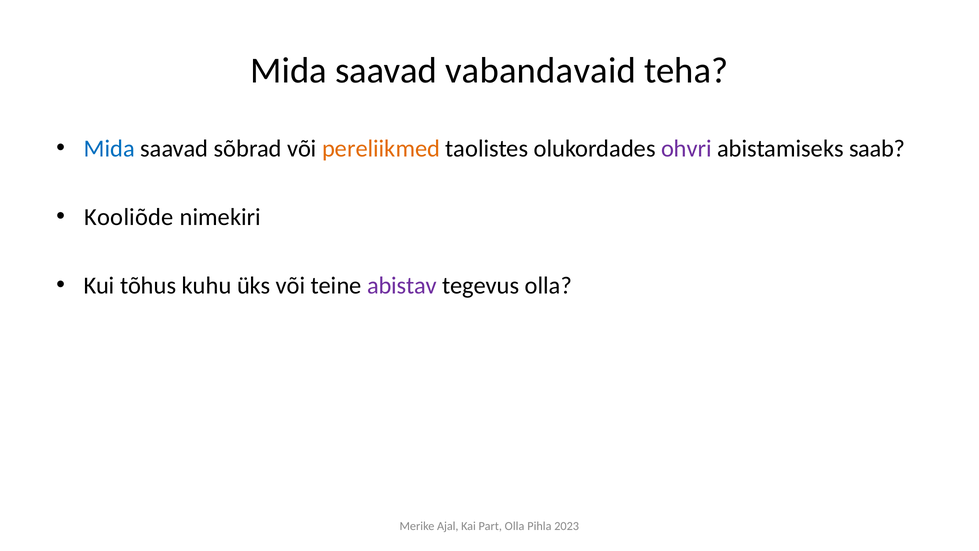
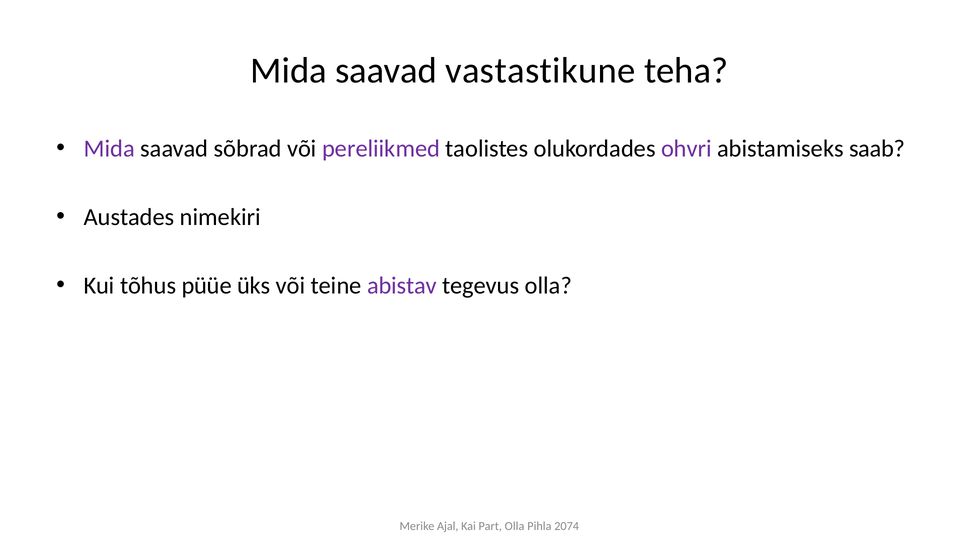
vabandavaid: vabandavaid -> vastastikune (540, 71)
Mida colour: blue -> purple (109, 149)
pereliikmed colour: orange -> purple (381, 149)
Kooliõde: Kooliõde -> Austades (129, 217)
kuhu: kuhu -> püüe (207, 286)
2023: 2023 -> 2074 (567, 526)
